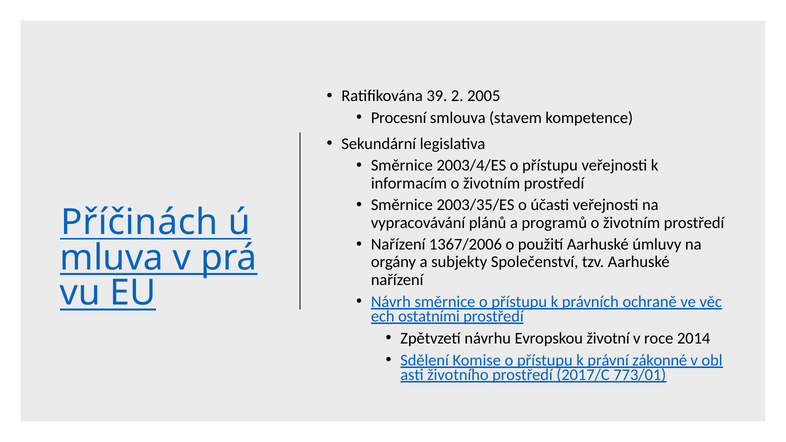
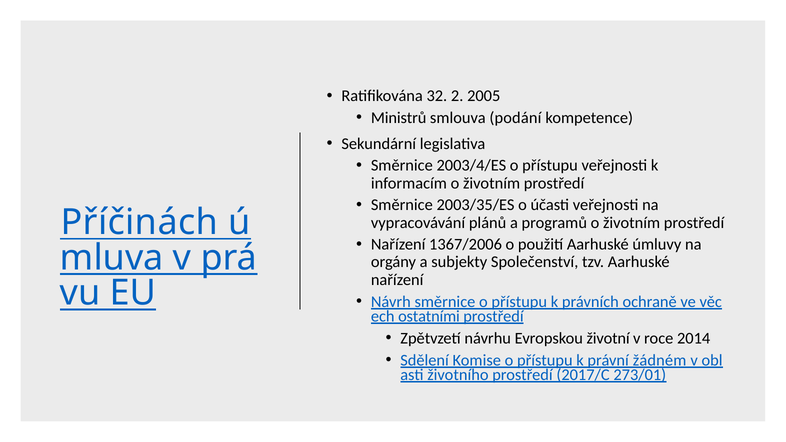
39: 39 -> 32 (437, 96)
Procesní: Procesní -> Ministrů (399, 118)
stavem: stavem -> podání (515, 118)
zákonné: zákonné -> žádném (660, 360)
773/01: 773/01 -> 273/01 (640, 375)
